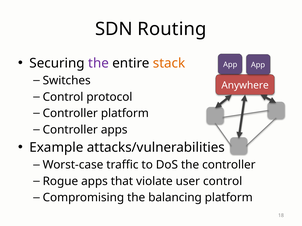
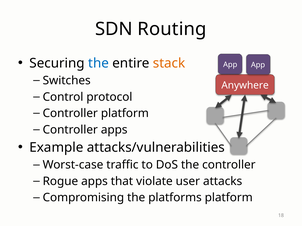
the colour: purple -> blue (99, 63)
user control: control -> attacks (223, 182)
balancing: balancing -> platforms (175, 198)
